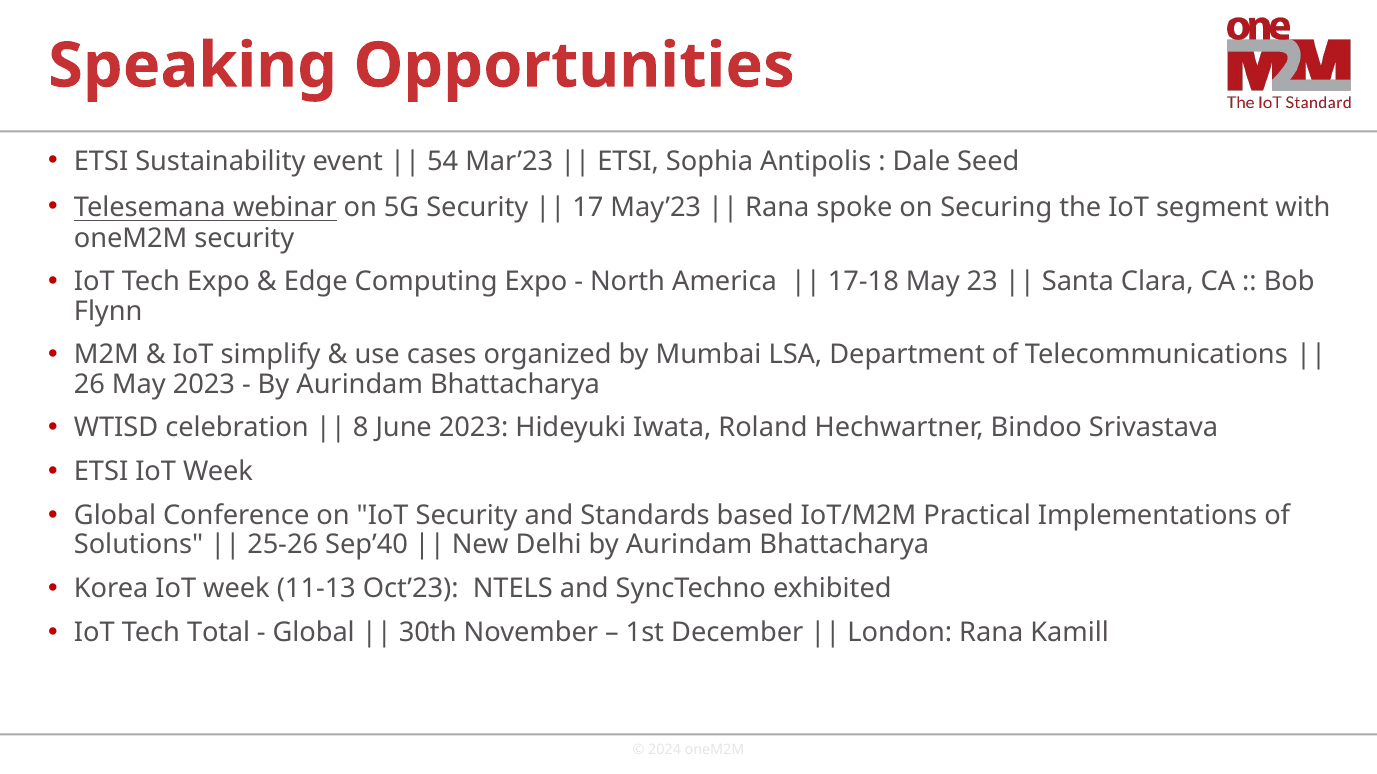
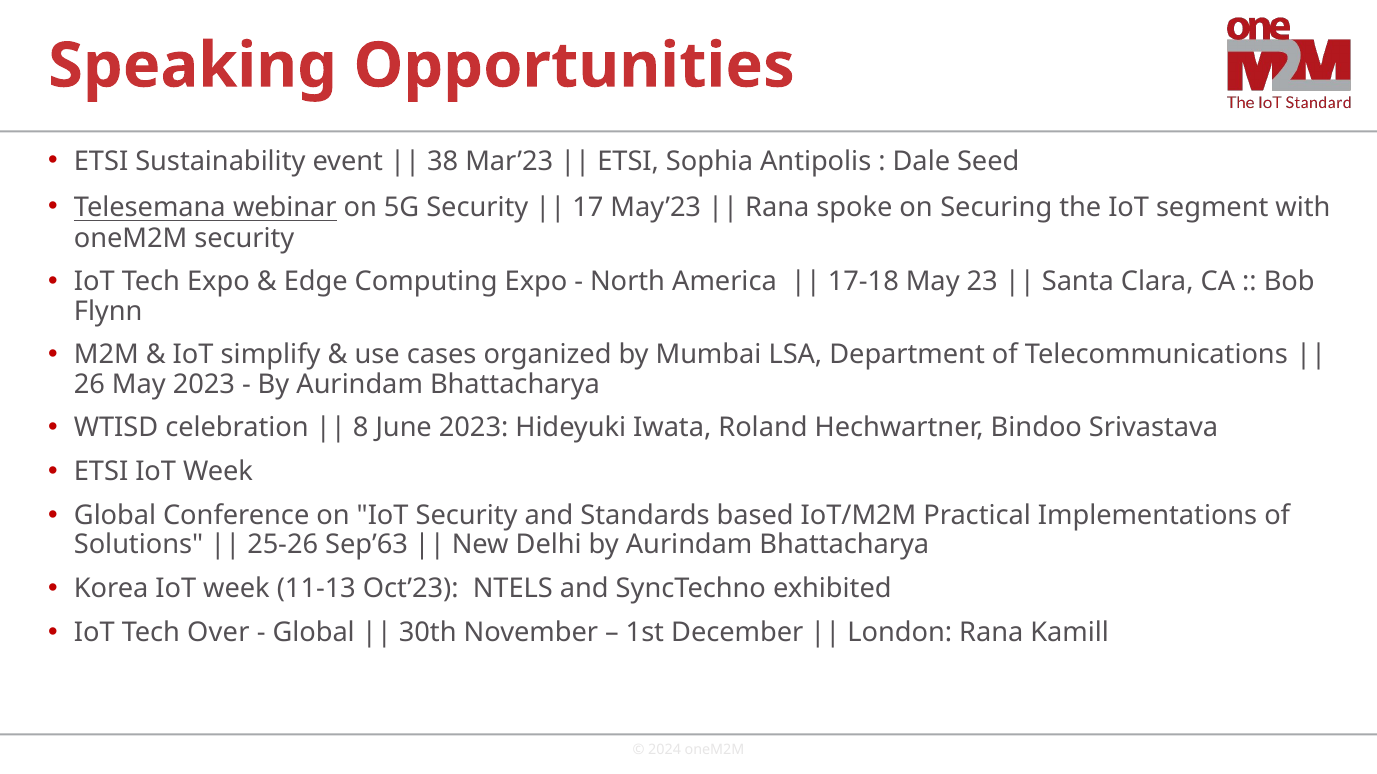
54: 54 -> 38 (443, 161)
Sep’40: Sep’40 -> Sep’63 (367, 545)
Total: Total -> Over (218, 633)
